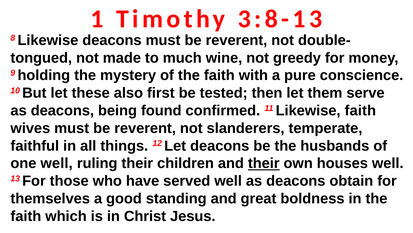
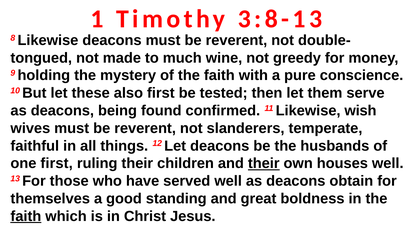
Likewise faith: faith -> wish (360, 110)
one well: well -> first (57, 163)
faith underline: none -> present (26, 216)
